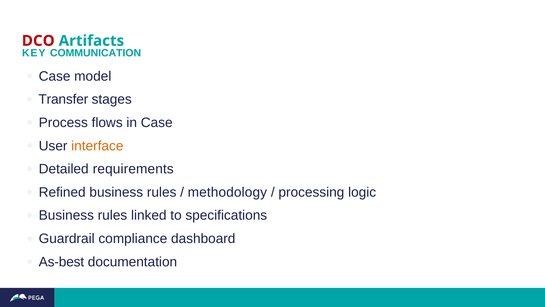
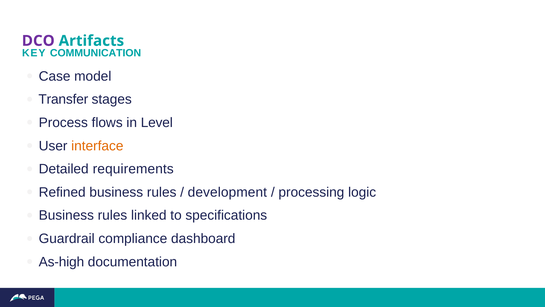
DCO colour: red -> purple (38, 41)
in Case: Case -> Level (157, 122)
methodology: methodology -> development (227, 192)
As-best: As-best -> As-high (61, 262)
